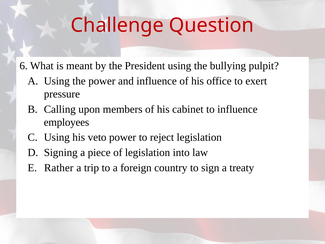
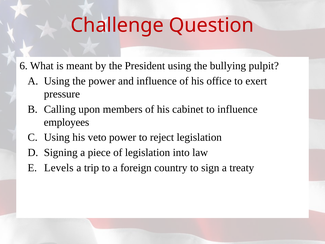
Rather: Rather -> Levels (59, 168)
